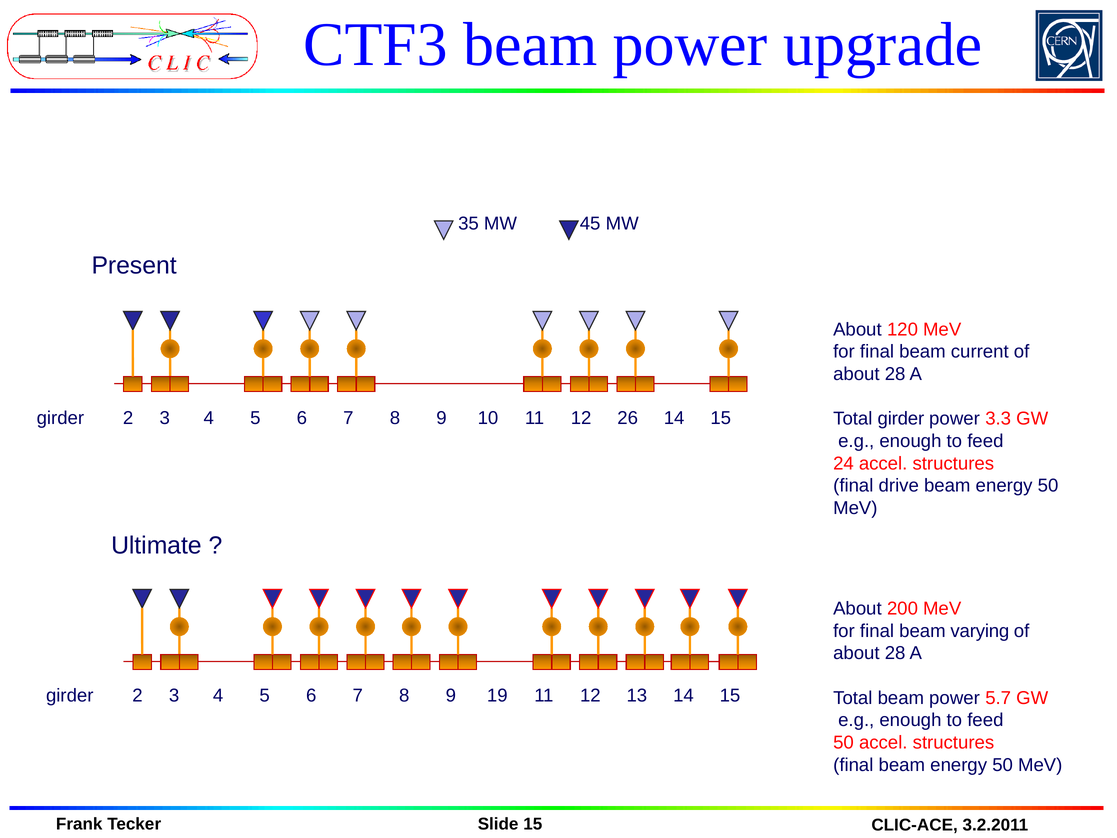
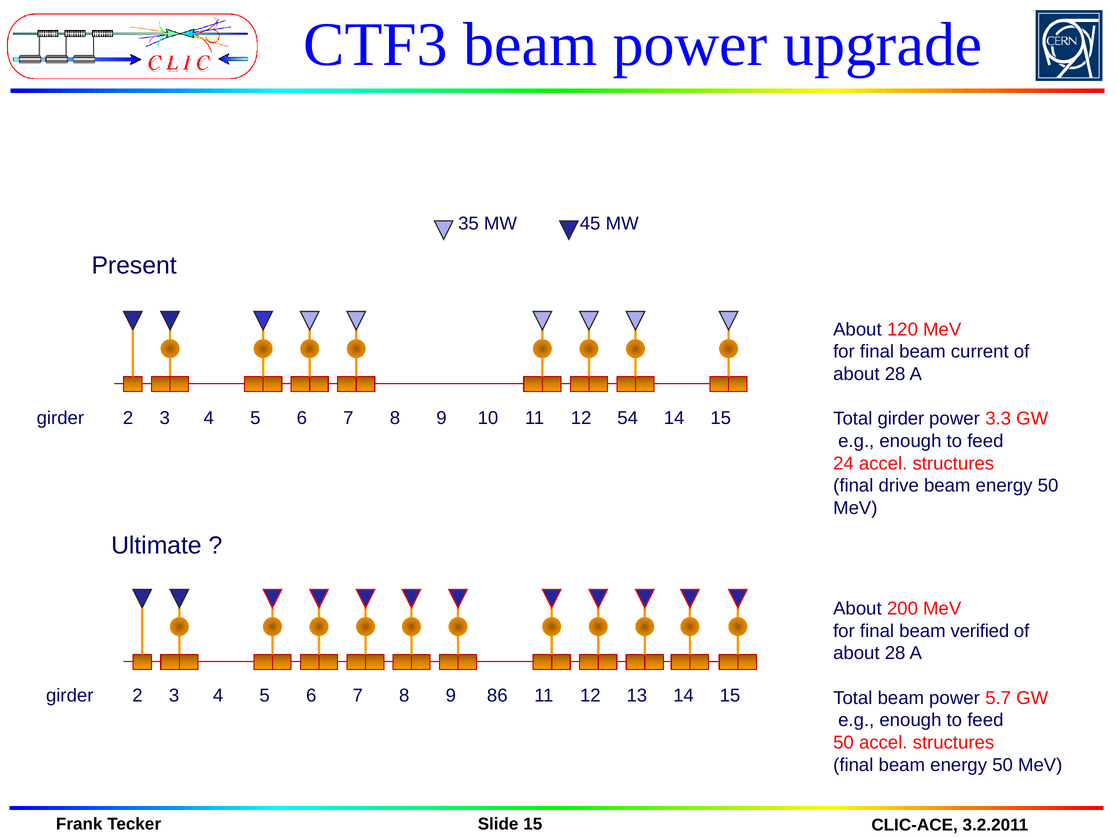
26: 26 -> 54 (628, 418)
varying: varying -> verified (980, 631)
19: 19 -> 86 (497, 696)
